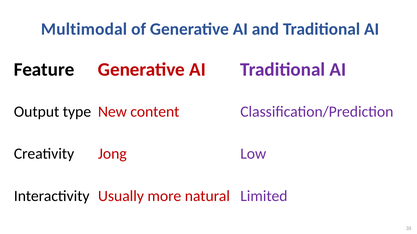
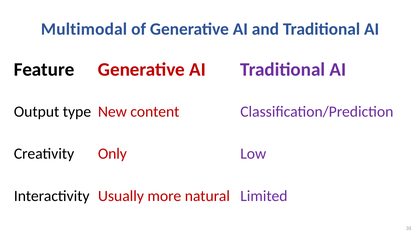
Jong: Jong -> Only (112, 154)
